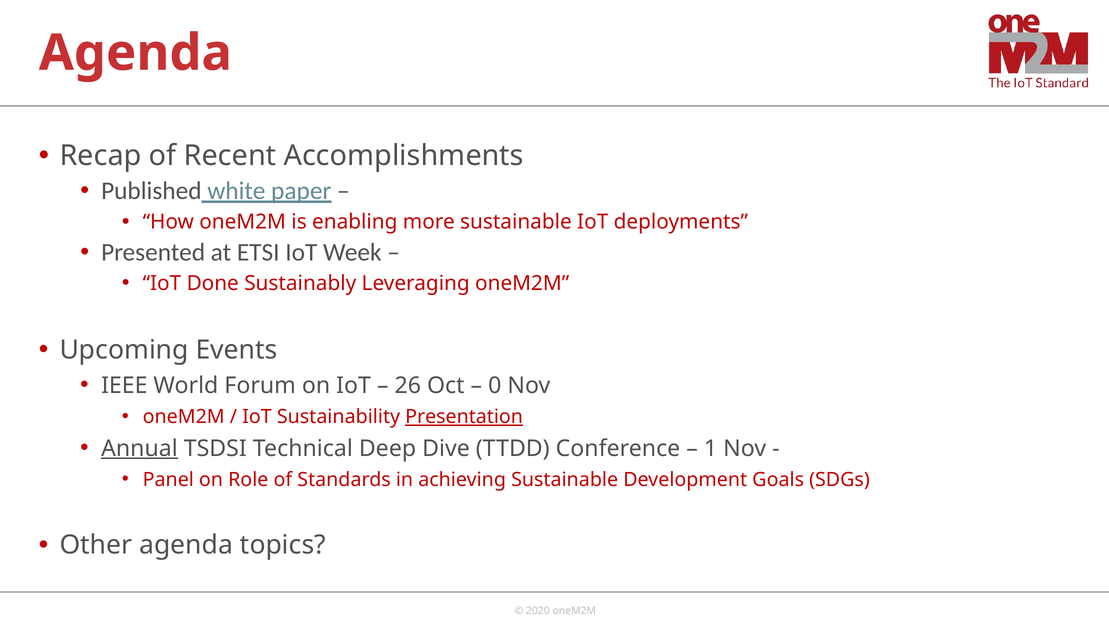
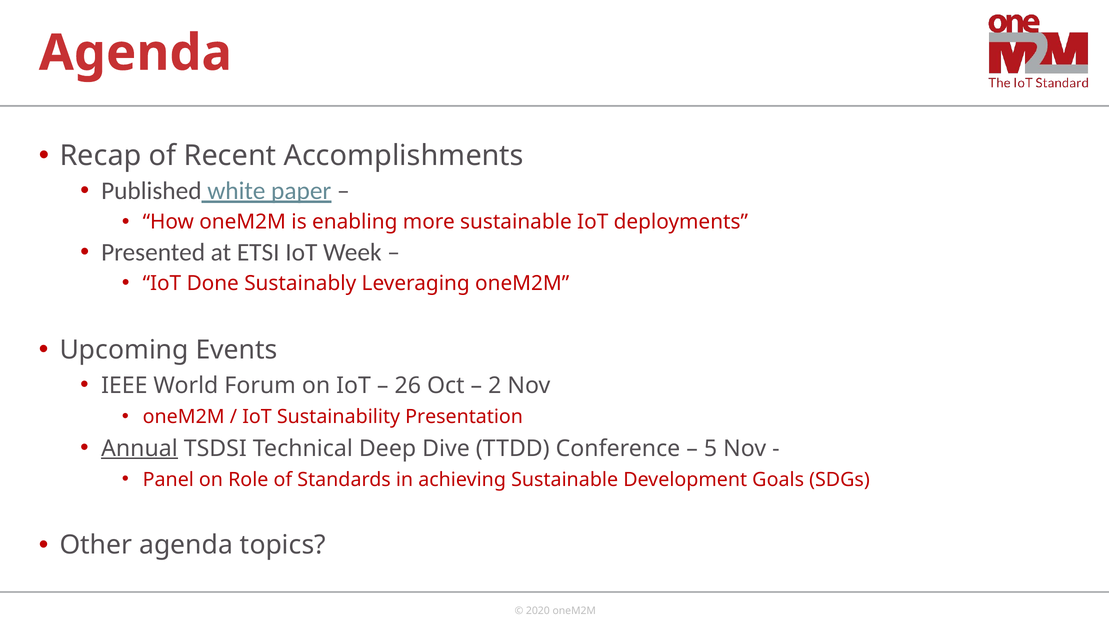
0: 0 -> 2 (495, 385)
Presentation underline: present -> none (464, 417)
1: 1 -> 5 (711, 448)
